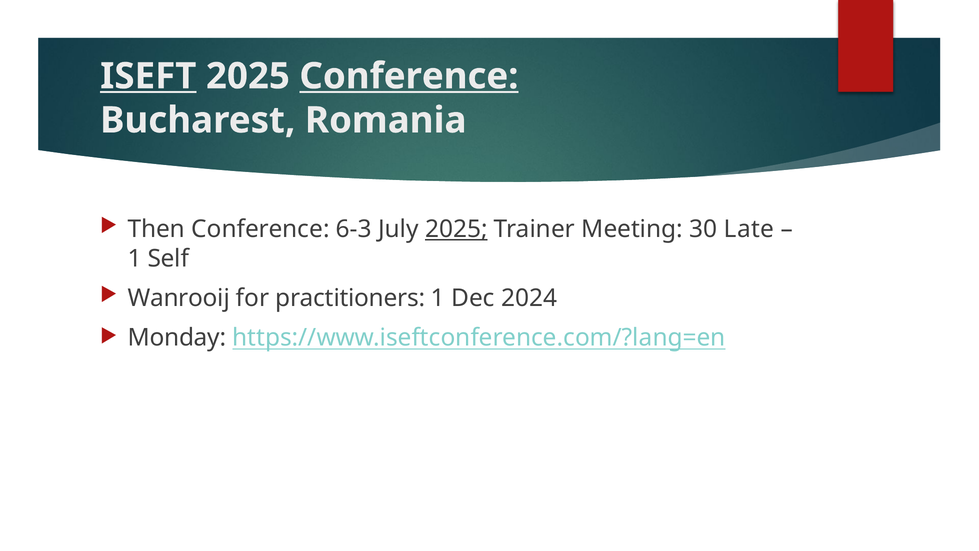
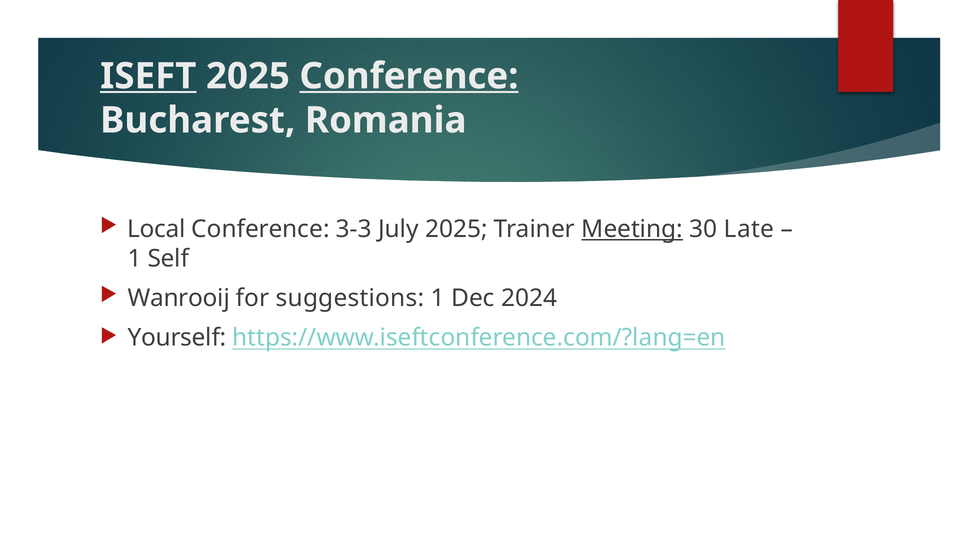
Then: Then -> Local (156, 229)
6-3: 6-3 -> 3-3 (354, 229)
2025 underline: present -> none (456, 229)
Meeting underline: none -> present (632, 229)
practitioners: practitioners -> suggestions (350, 298)
Monday: Monday -> Yourself (177, 338)
